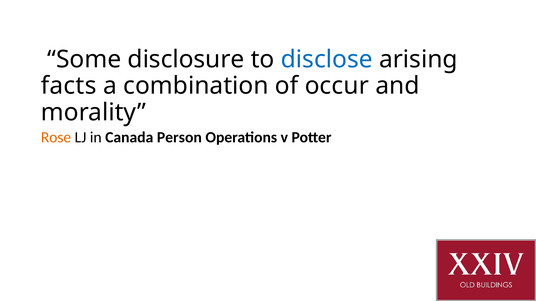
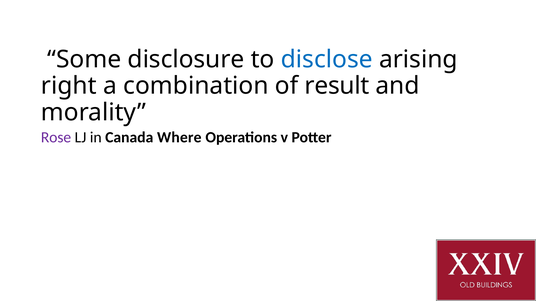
facts: facts -> right (69, 86)
occur: occur -> result (337, 86)
Rose colour: orange -> purple (56, 137)
Person: Person -> Where (179, 137)
